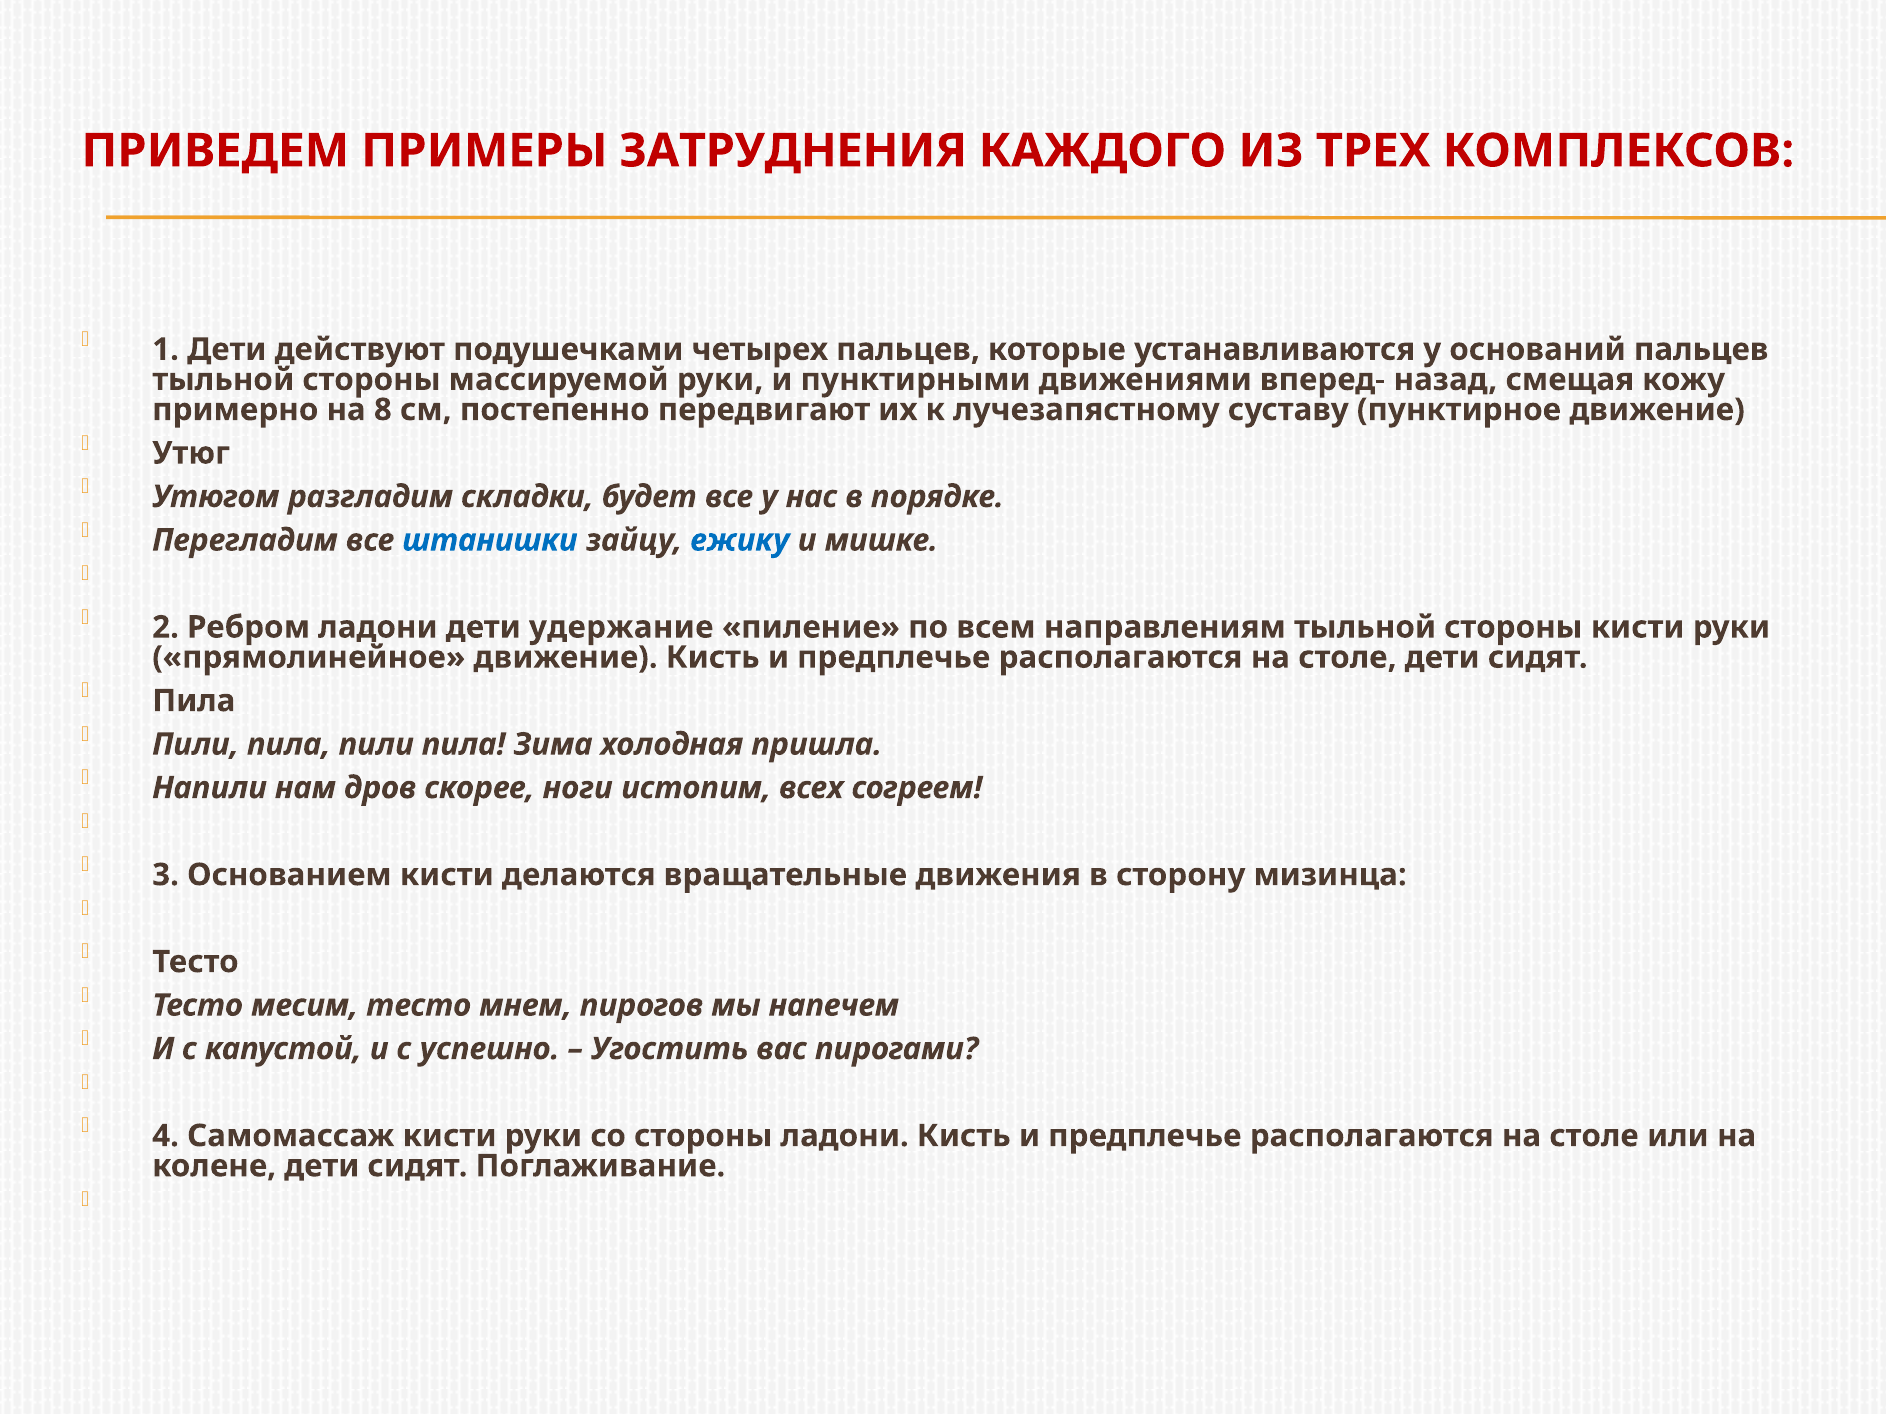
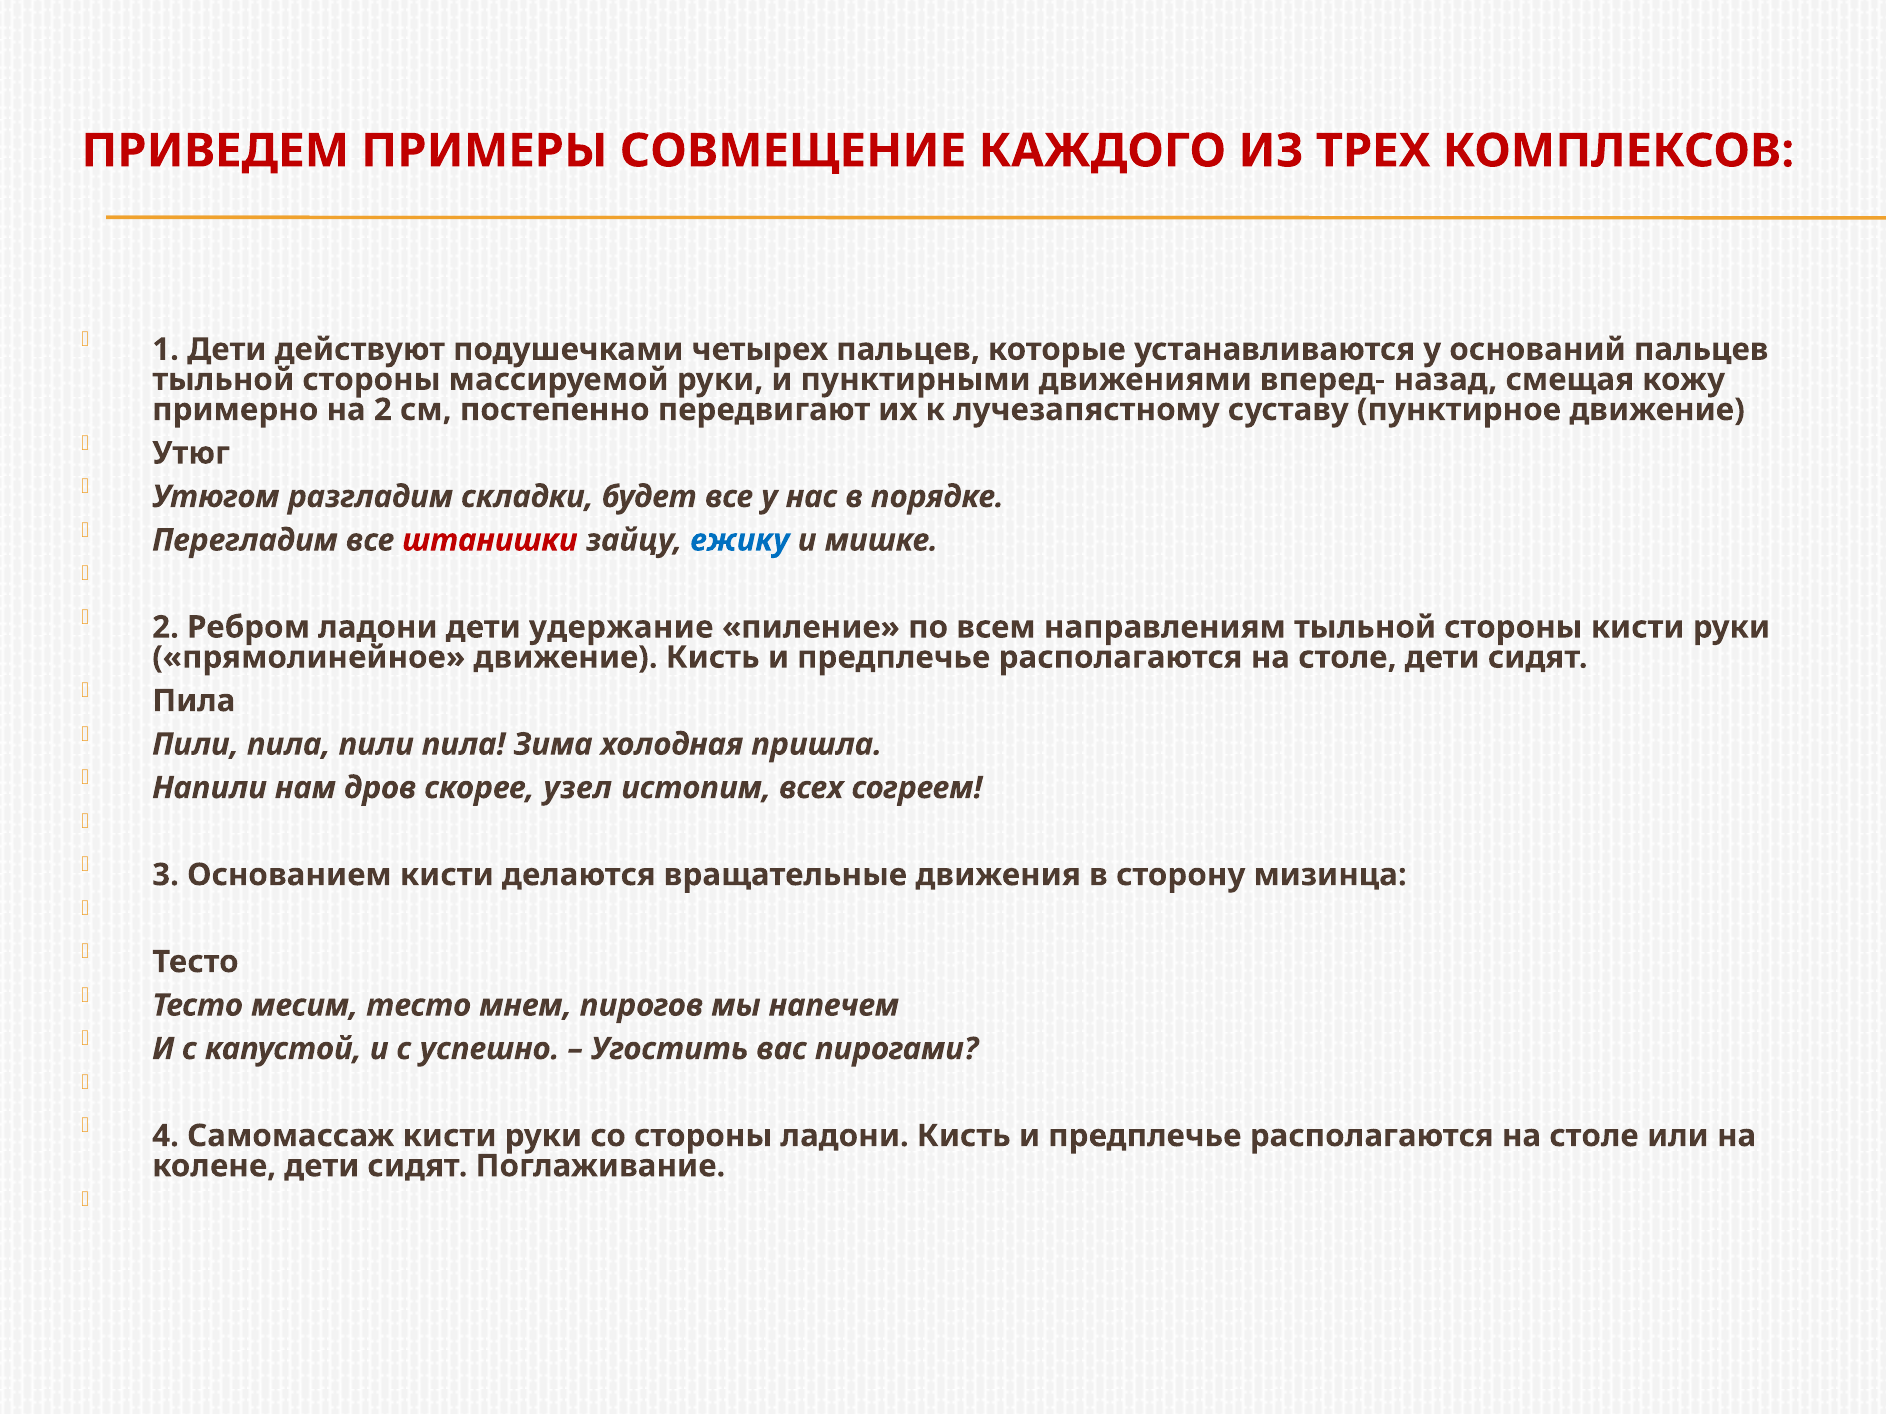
ЗАТРУДНЕНИЯ: ЗАТРУДНЕНИЯ -> СОВМЕЩЕНИЕ (793, 151)
на 8: 8 -> 2 (383, 410)
штанишки colour: blue -> red (490, 540)
ноги: ноги -> узел (578, 788)
